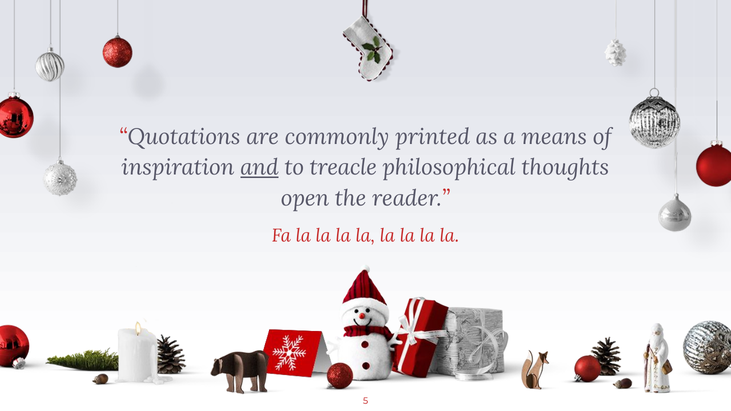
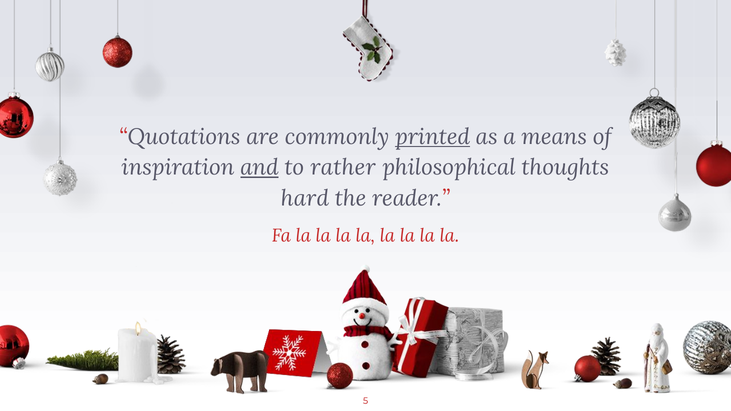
printed underline: none -> present (433, 137)
treacle: treacle -> rather (343, 168)
open: open -> hard (305, 198)
